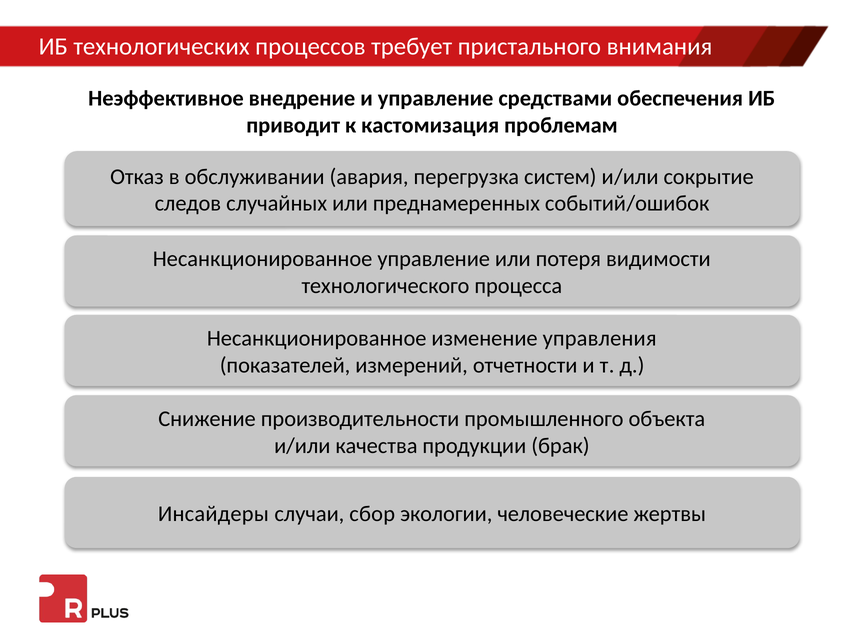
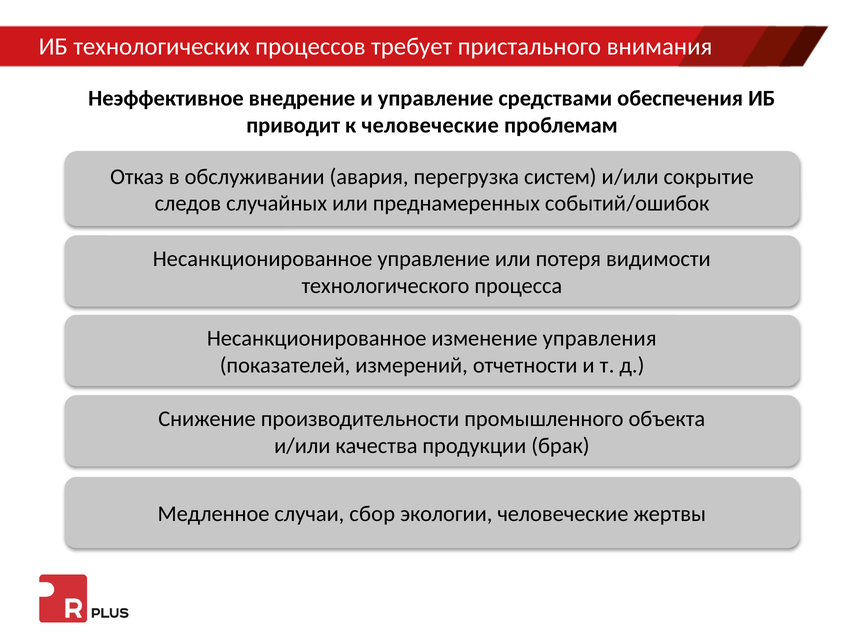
к кастомизация: кастомизация -> человеческие (430, 125)
Инсайдеры: Инсайдеры -> Медленное (214, 514)
